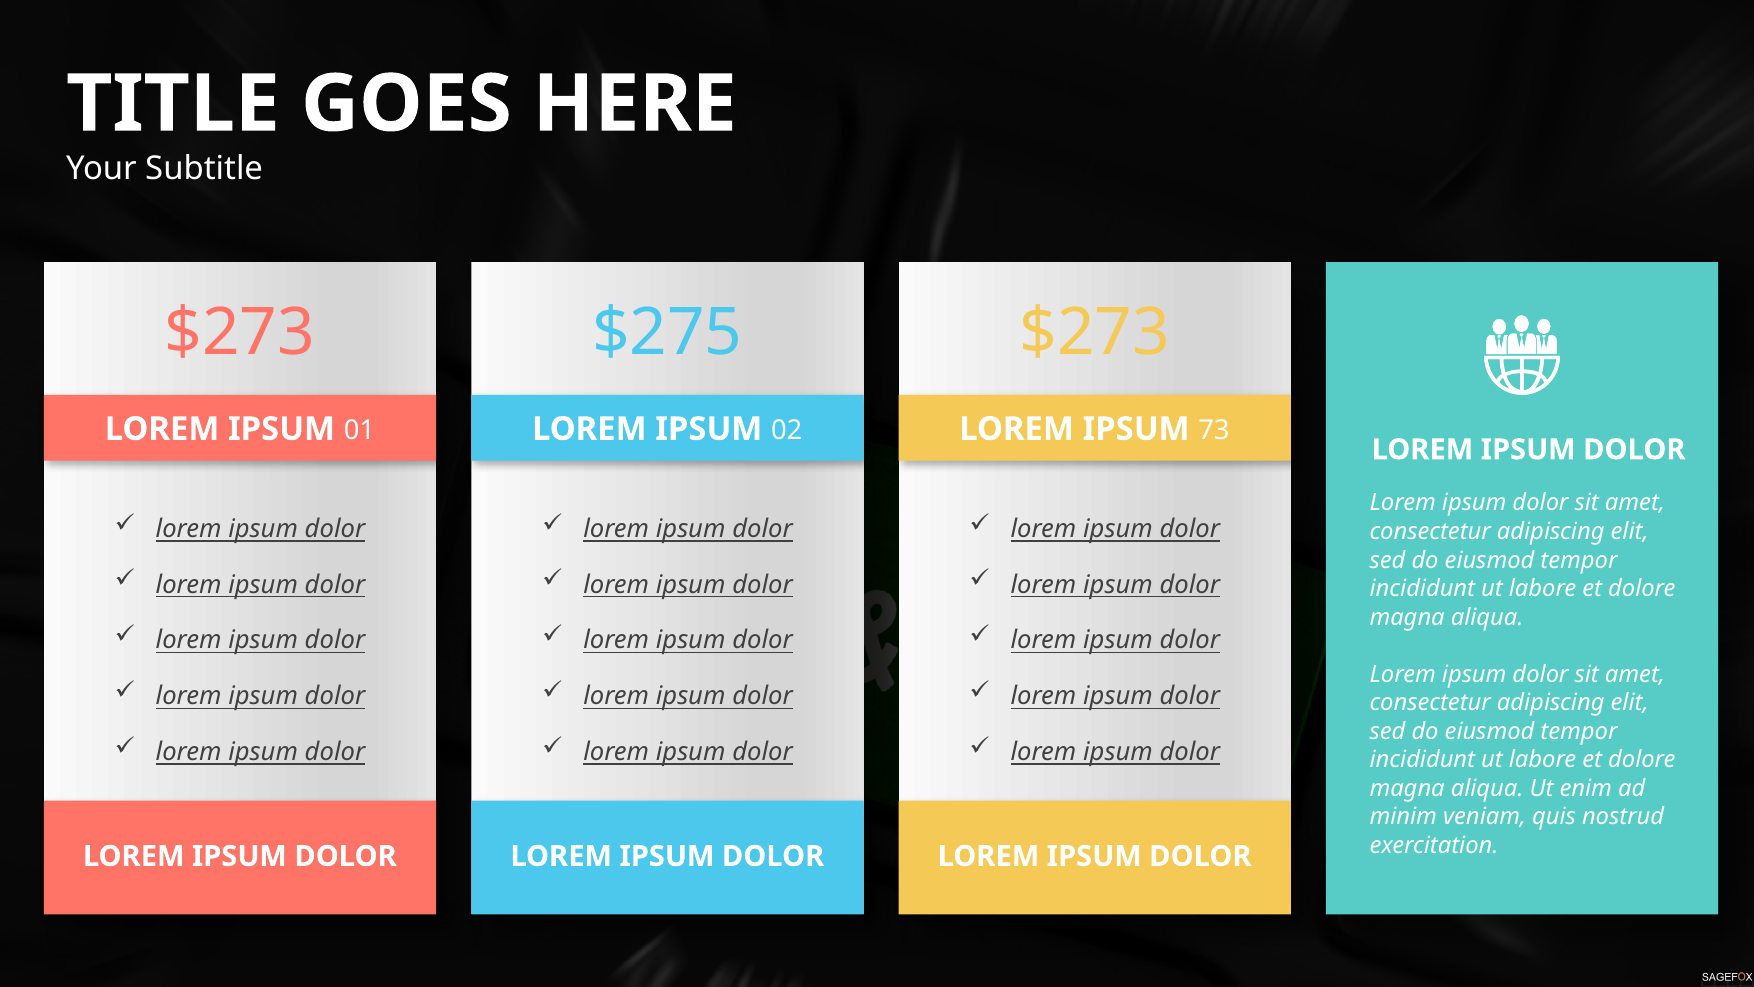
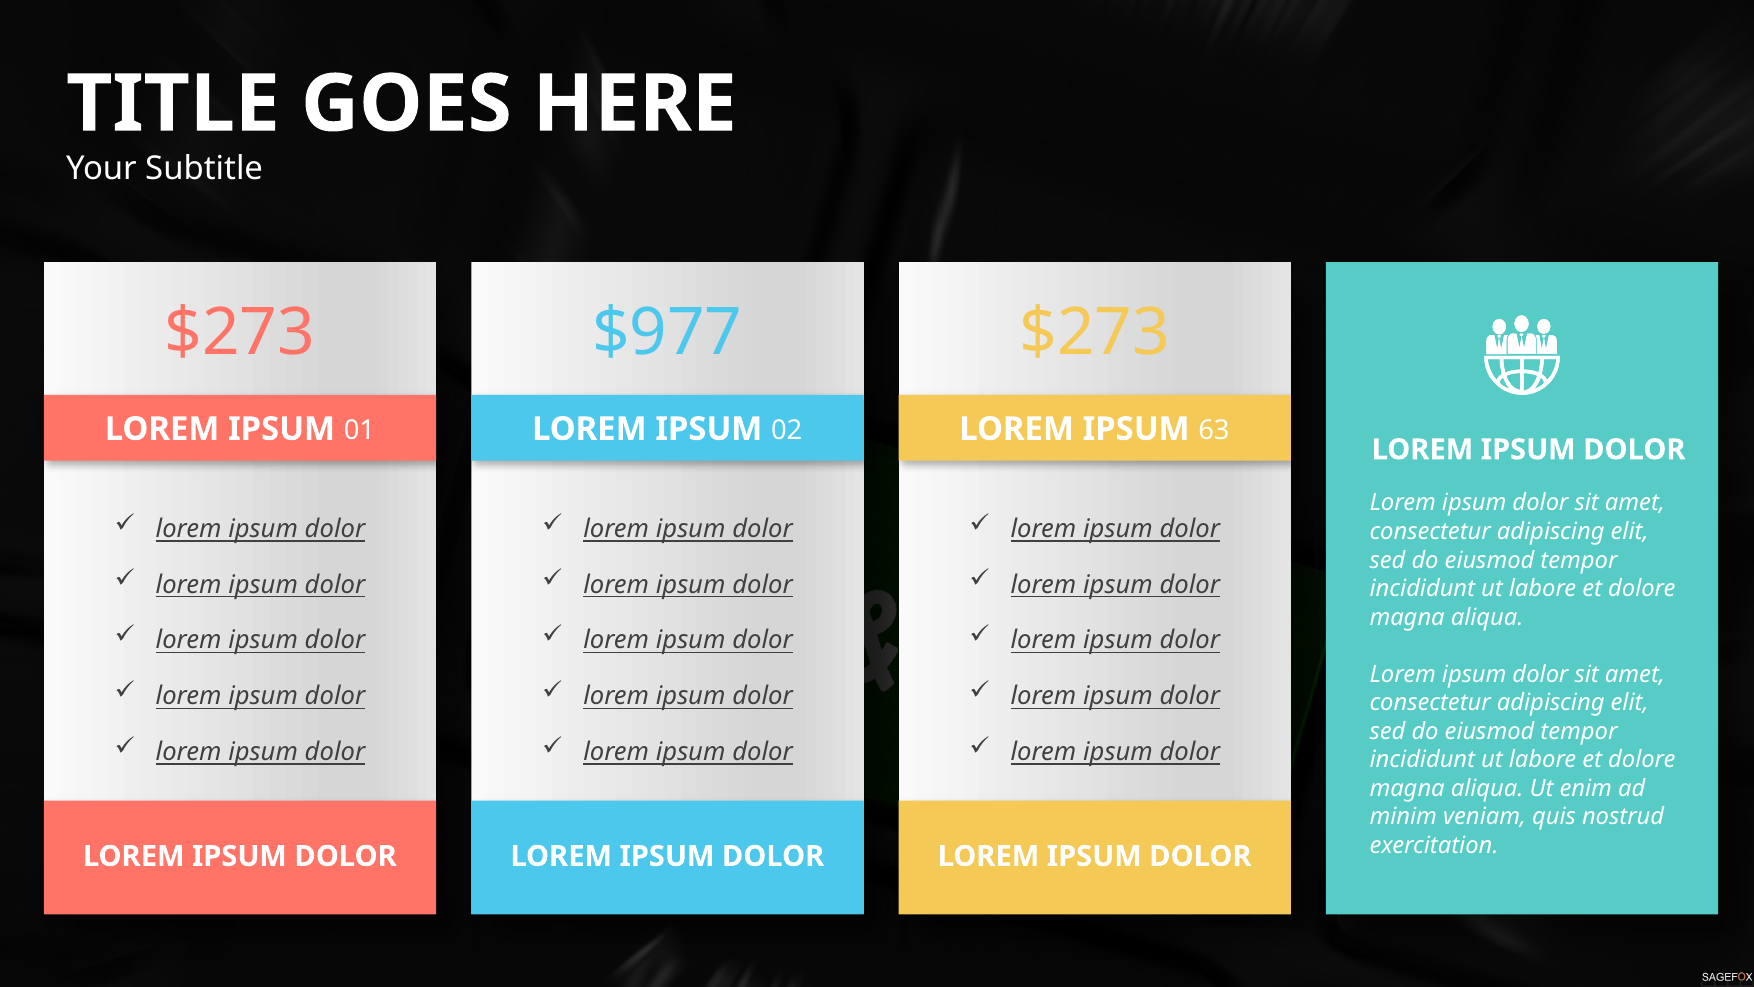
$275: $275 -> $977 (667, 332)
73: 73 -> 63 (1214, 431)
